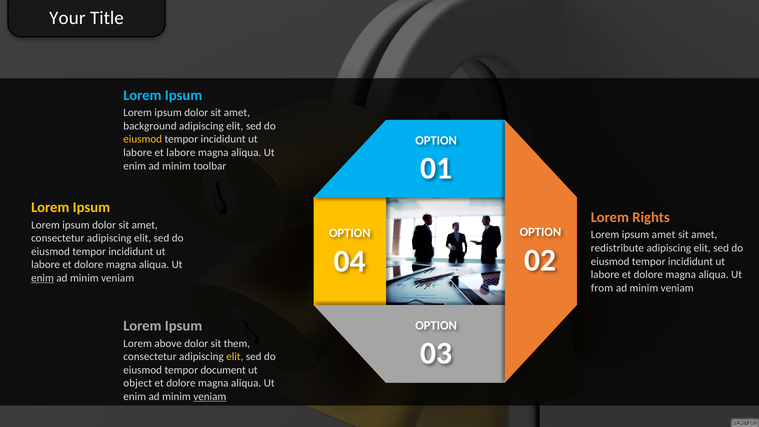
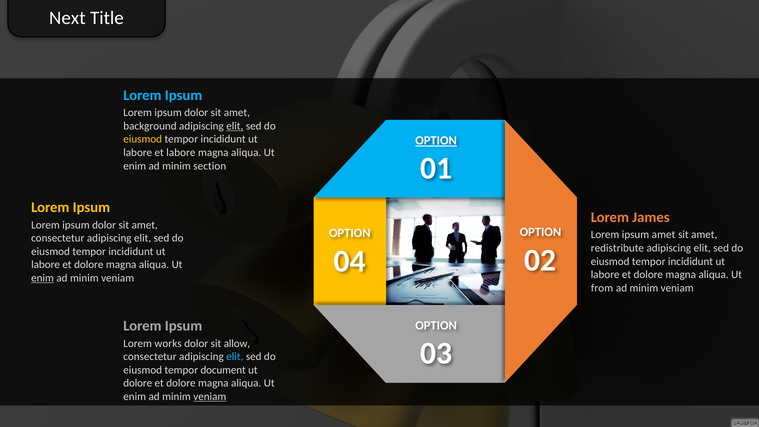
Your: Your -> Next (67, 18)
elit underline: none -> present (235, 126)
OPTION underline: none -> present (436, 140)
toolbar: toolbar -> section (210, 166)
Rights: Rights -> James (651, 217)
above: above -> works (168, 343)
them: them -> allow (237, 343)
elit colour: yellow -> light blue (235, 357)
object: object -> dolore (138, 383)
